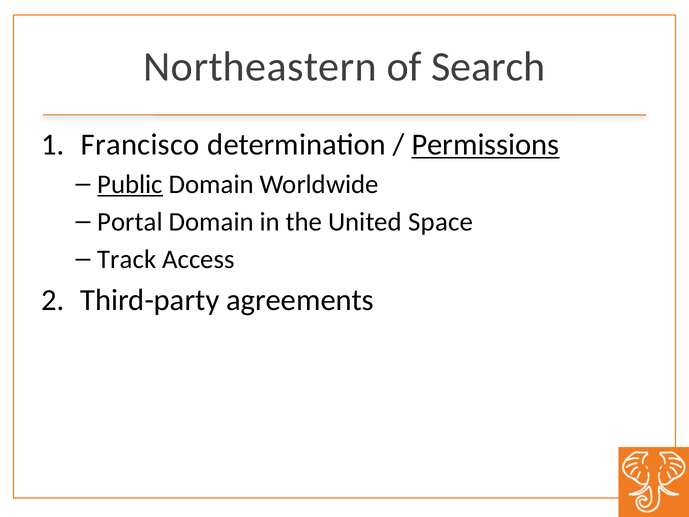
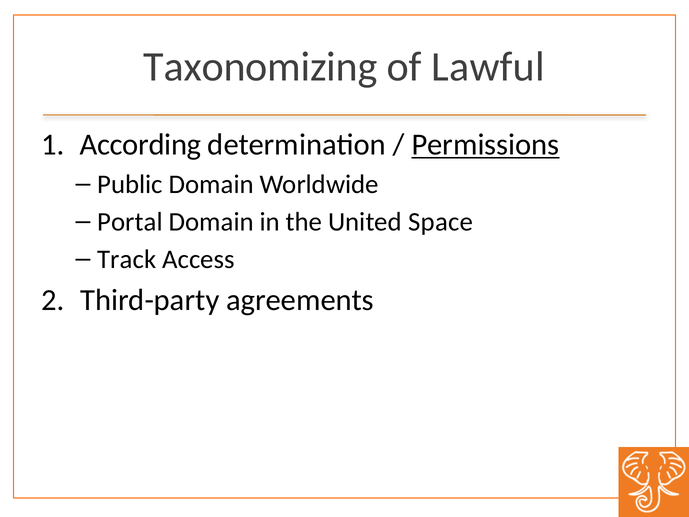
Northeastern: Northeastern -> Taxonomizing (260, 67)
Search: Search -> Lawful (488, 67)
Francisco: Francisco -> According (140, 145)
Public underline: present -> none (130, 184)
